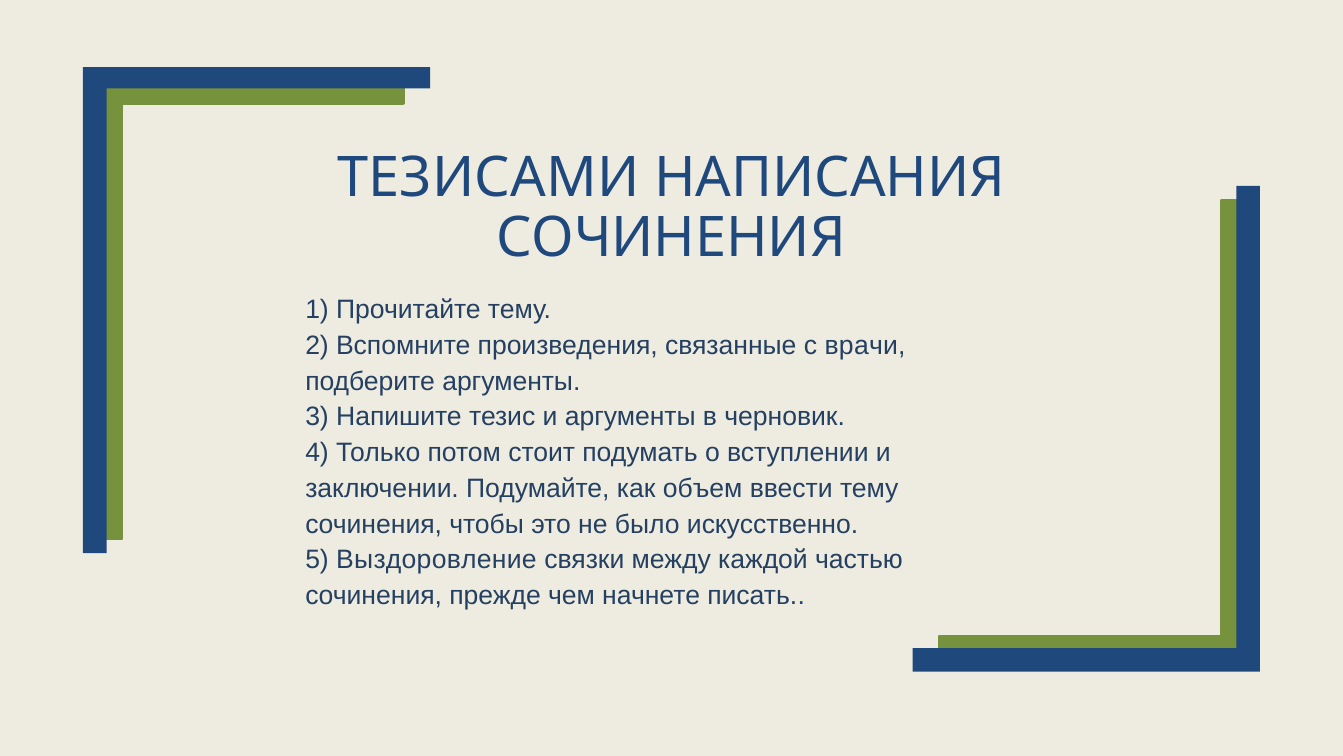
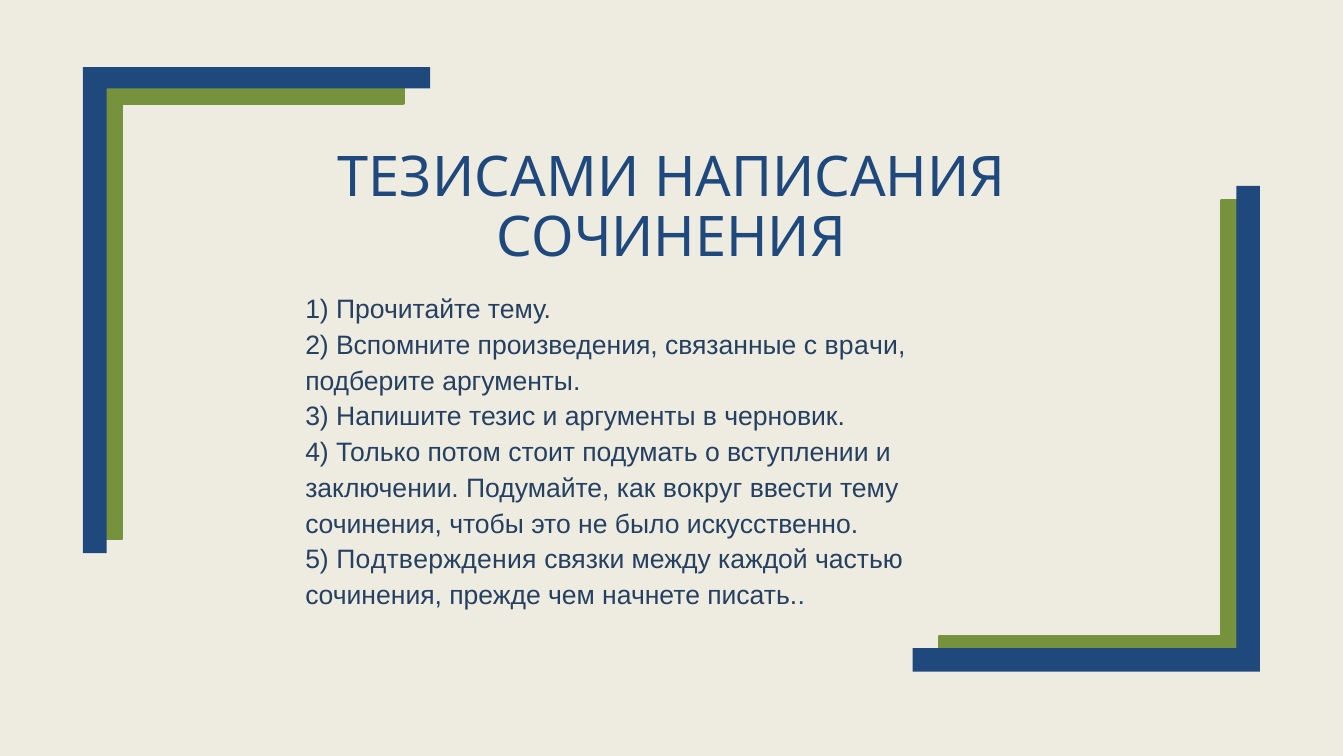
объем: объем -> вокруг (703, 488)
Выздоровление: Выздоровление -> Подтверждения (436, 560)
